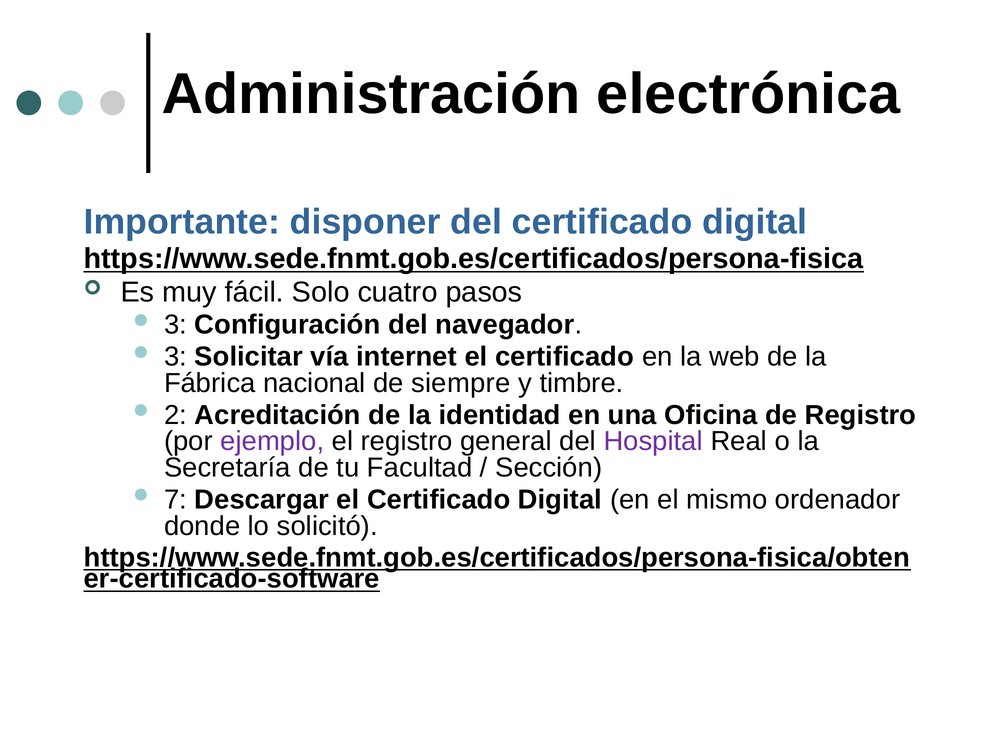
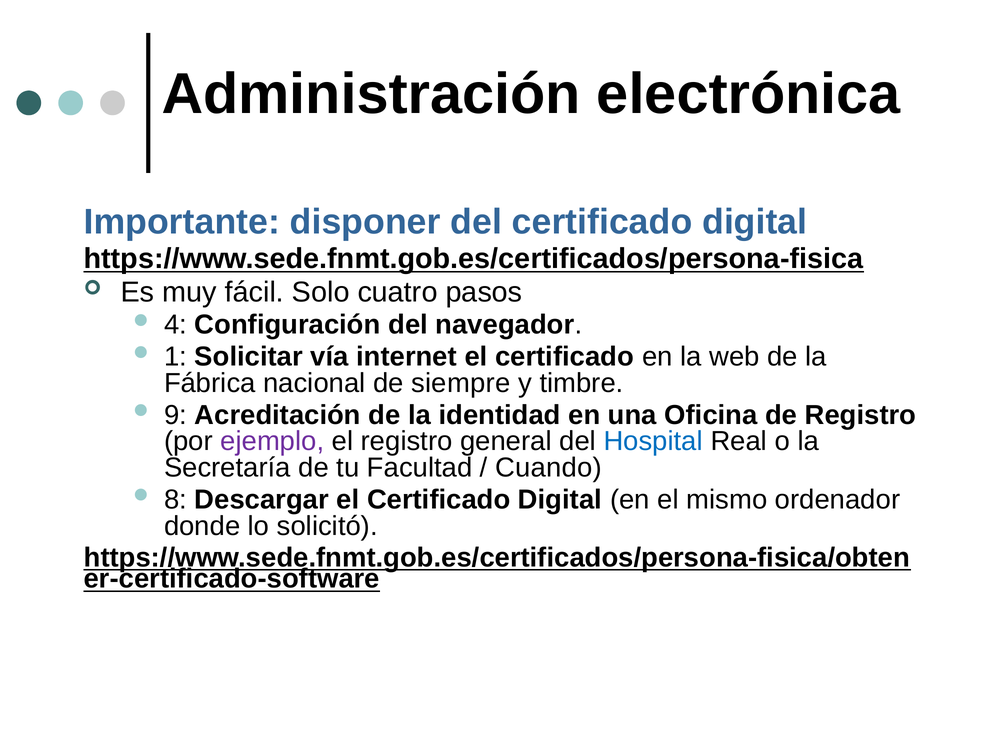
3: 3 -> 4 (175, 325)
3: 3 -> 1 (175, 357)
2: 2 -> 9 (175, 415)
Hospital colour: purple -> blue (653, 441)
Sección: Sección -> Cuando (549, 468)
7: 7 -> 8 (175, 500)
